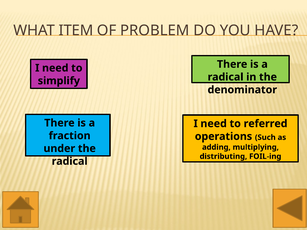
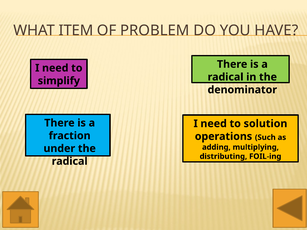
referred: referred -> solution (265, 124)
